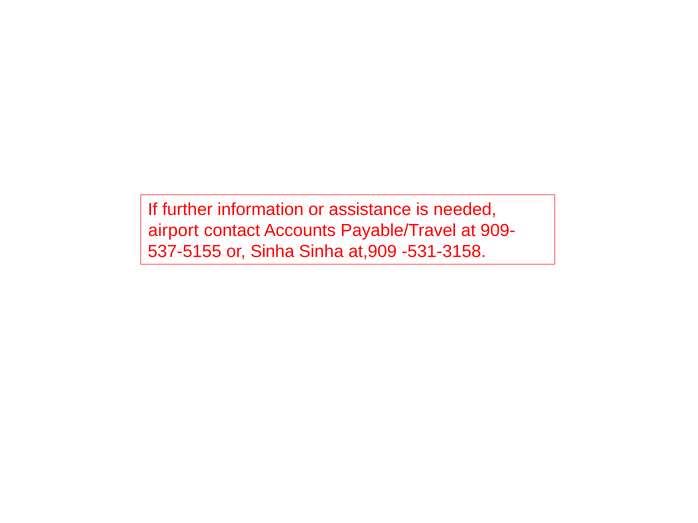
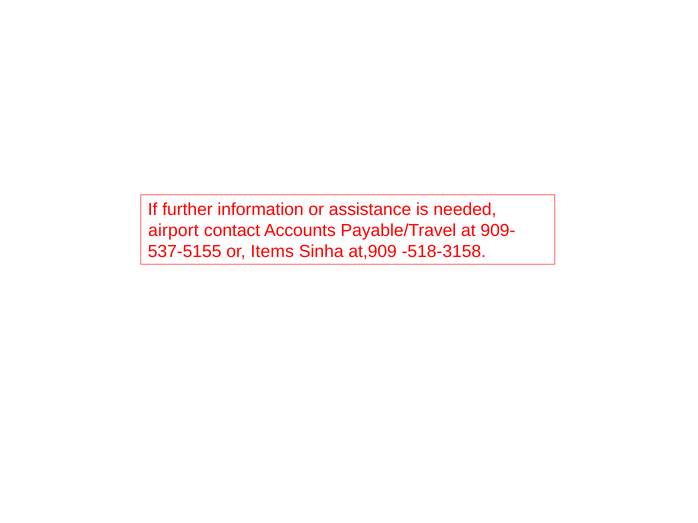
or Sinha: Sinha -> Items (272, 252)
-531-3158: -531-3158 -> -518-3158 (444, 252)
